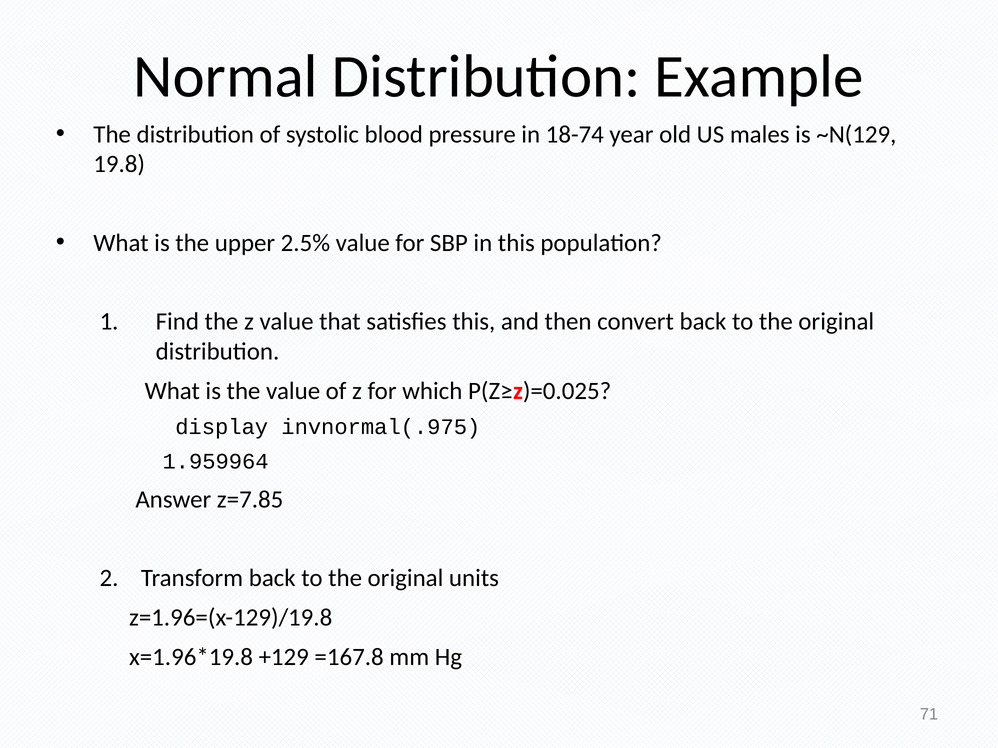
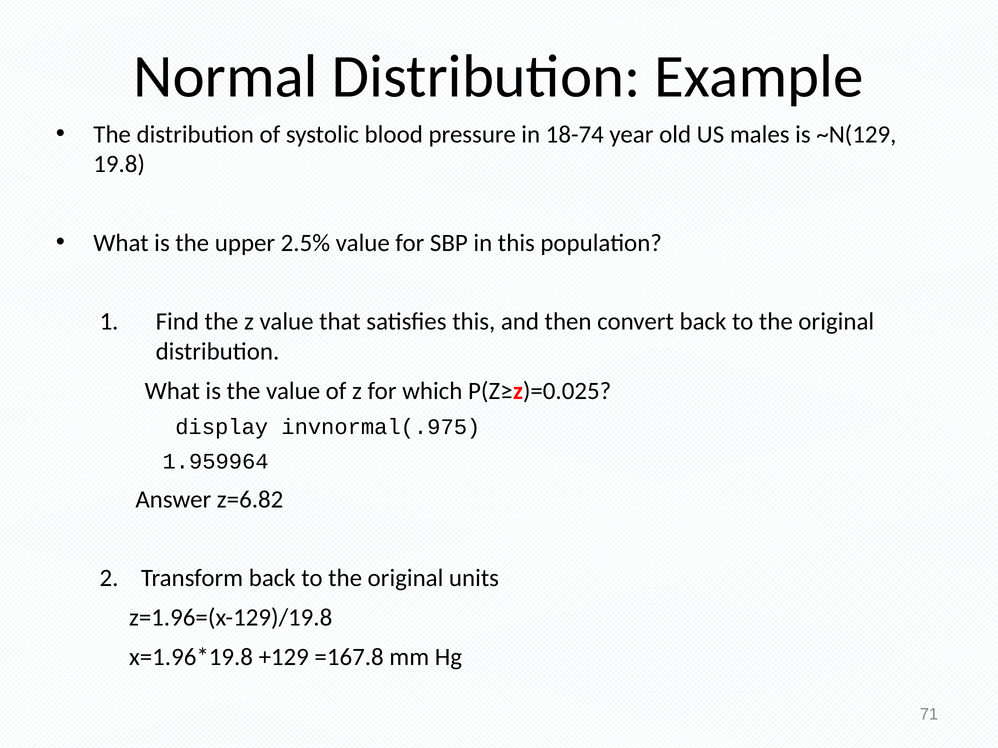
z=7.85: z=7.85 -> z=6.82 (250, 500)
